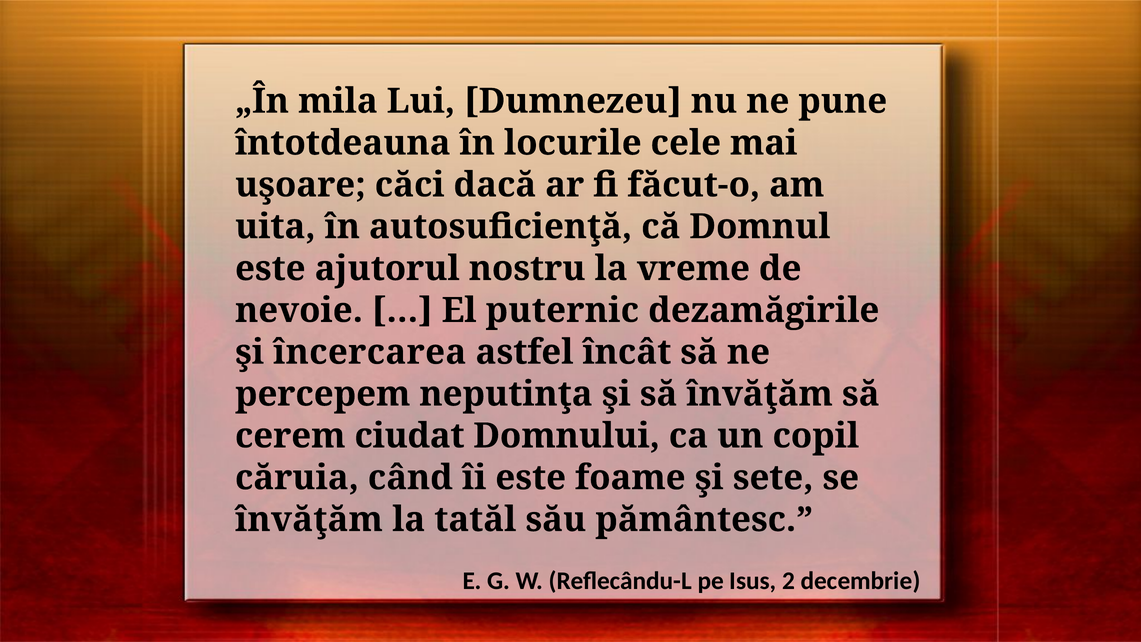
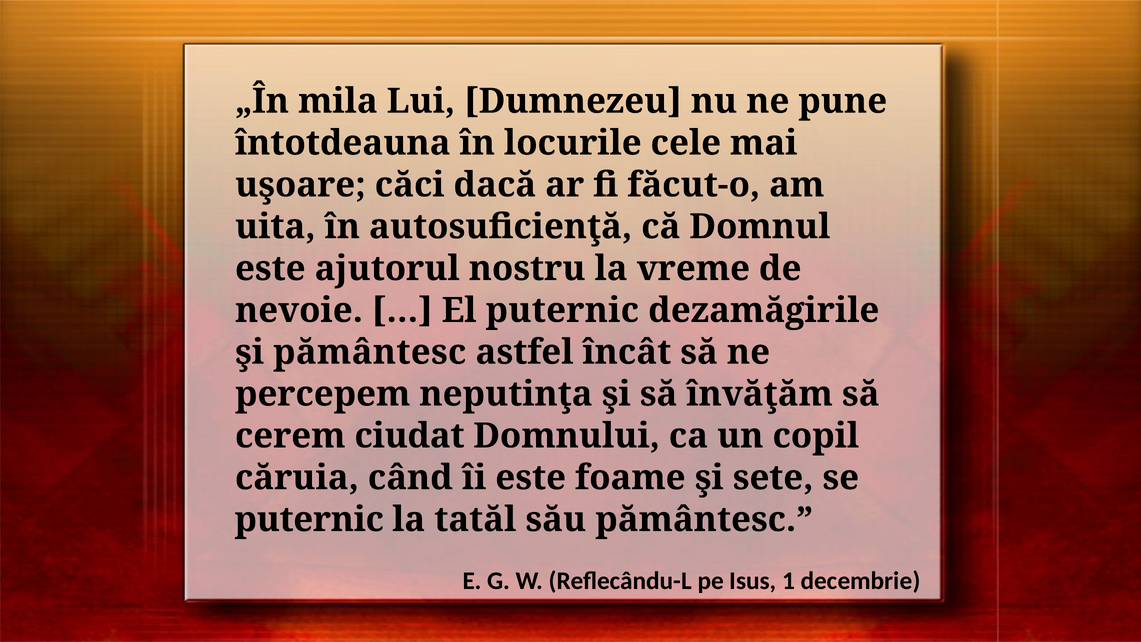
şi încercarea: încercarea -> pământesc (370, 352)
învăţăm: învăţăm -> puternic (309, 519)
2: 2 -> 1 (789, 581)
